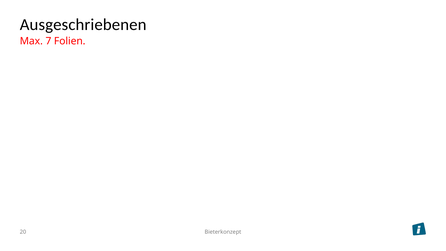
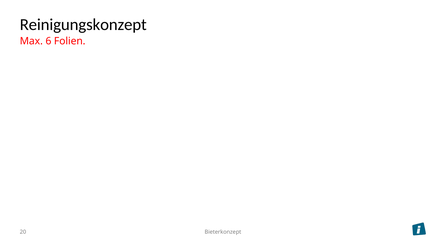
Ausgeschriebenen: Ausgeschriebenen -> Reinigungskonzept (83, 25)
7: 7 -> 6 (48, 41)
